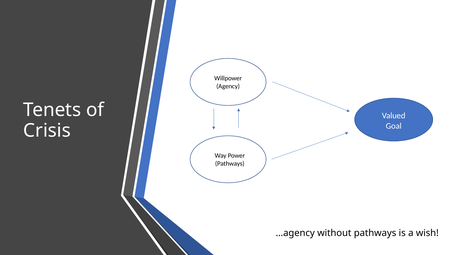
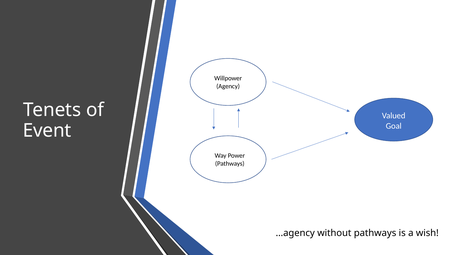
Crisis: Crisis -> Event (47, 130)
